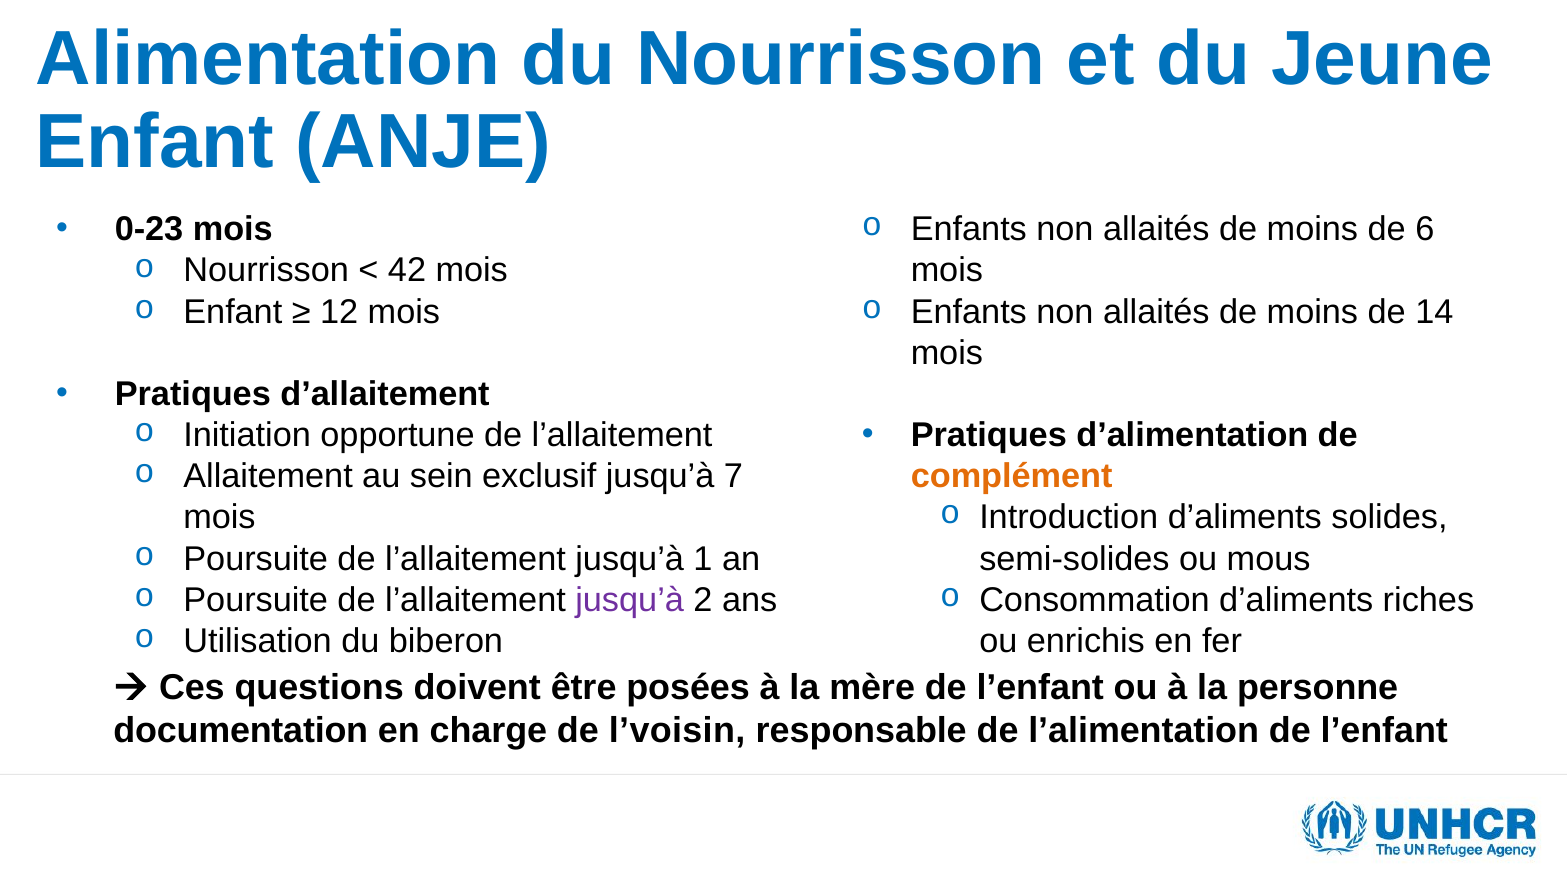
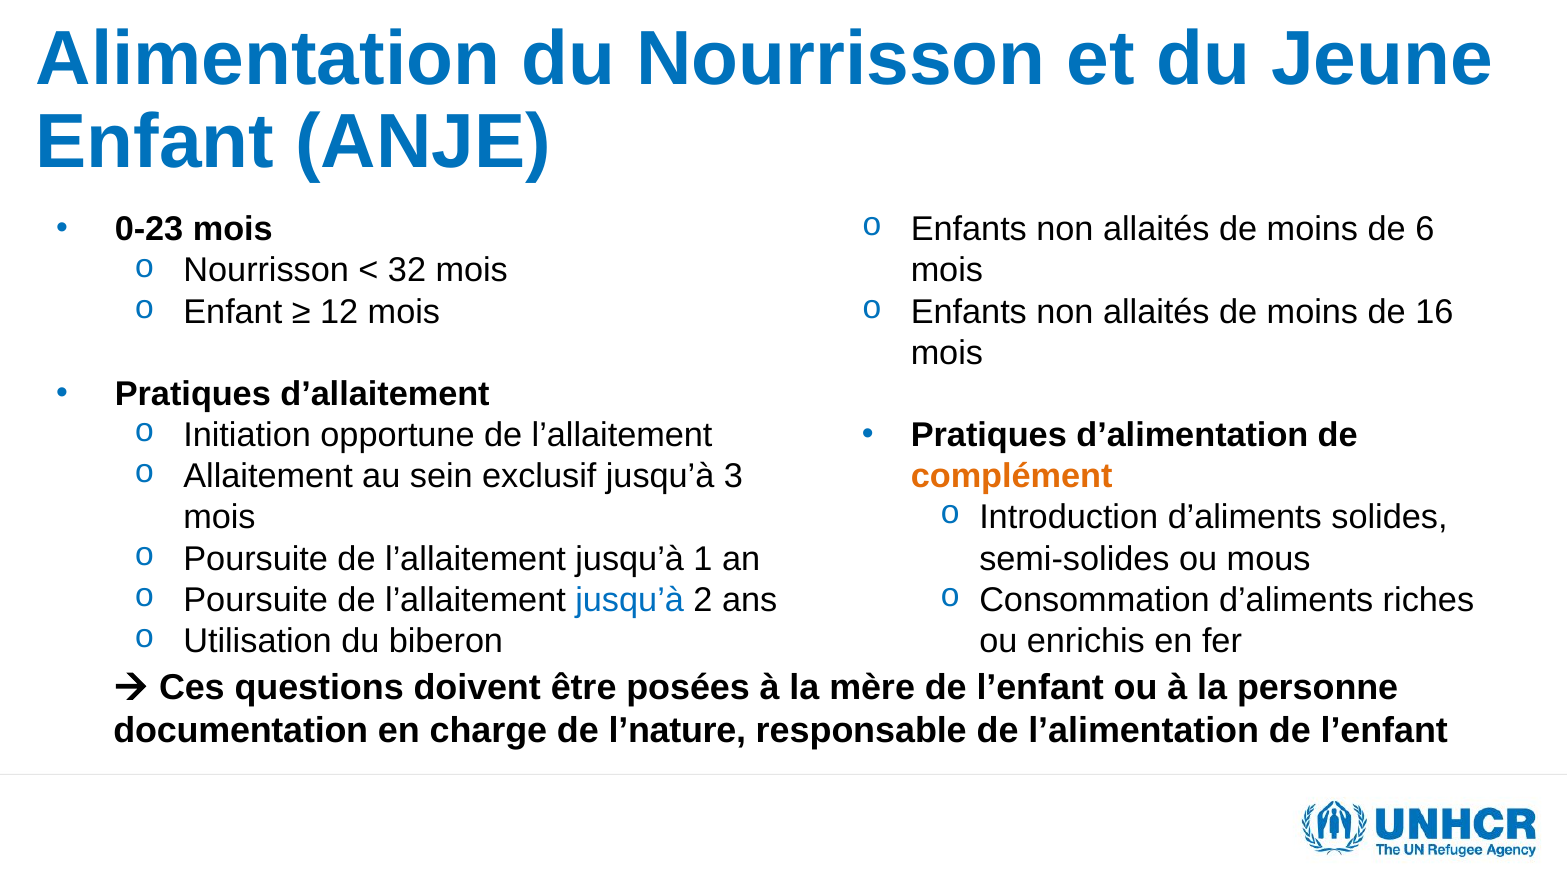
42: 42 -> 32 (407, 270)
14: 14 -> 16 (1434, 312)
7: 7 -> 3 (733, 476)
jusqu’à colour: purple -> blue (630, 600)
l’voisin: l’voisin -> l’nature (677, 730)
